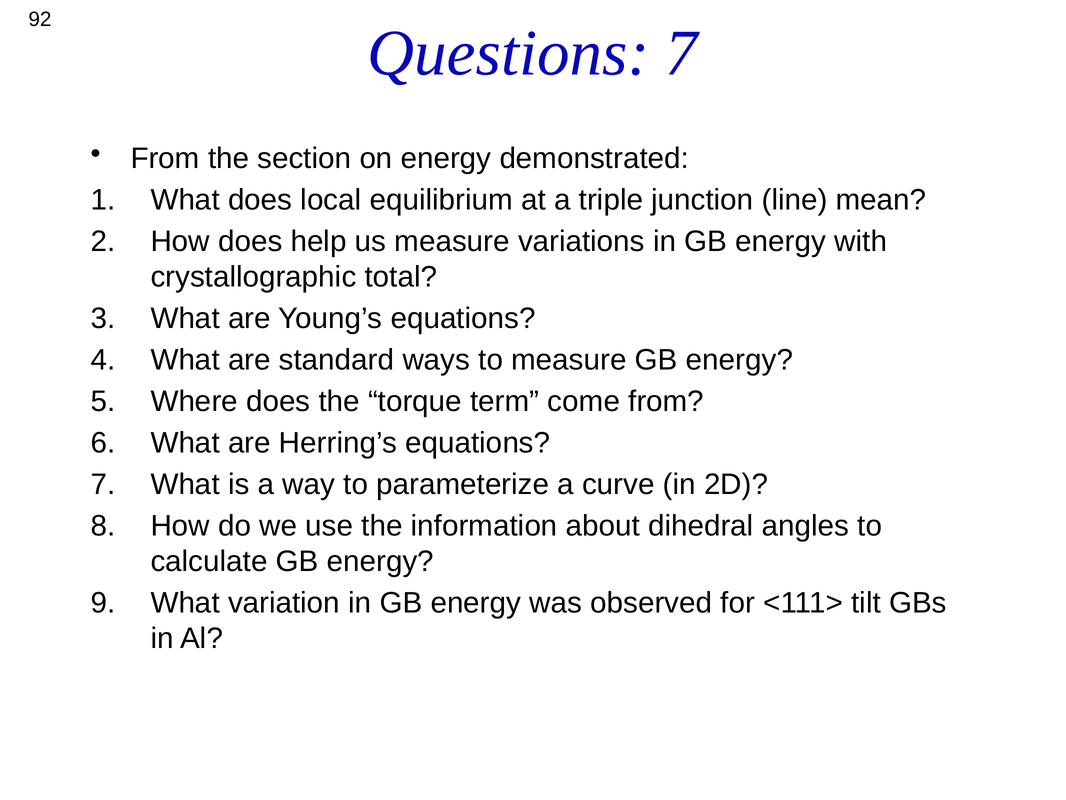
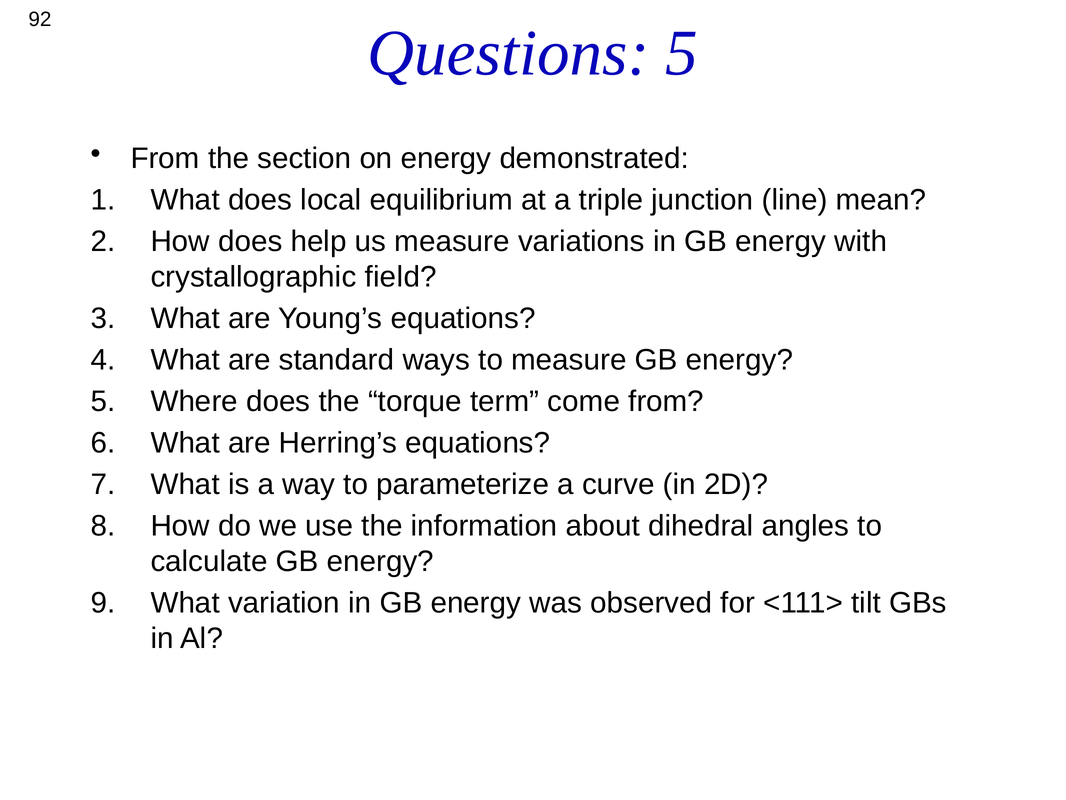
Questions 7: 7 -> 5 (682, 53)
total: total -> field (401, 277)
